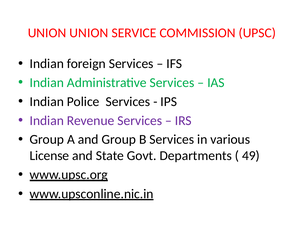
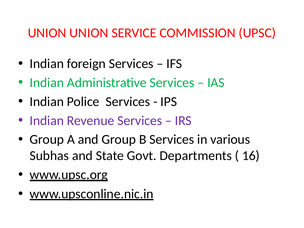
License: License -> Subhas (49, 156)
49: 49 -> 16 (251, 156)
